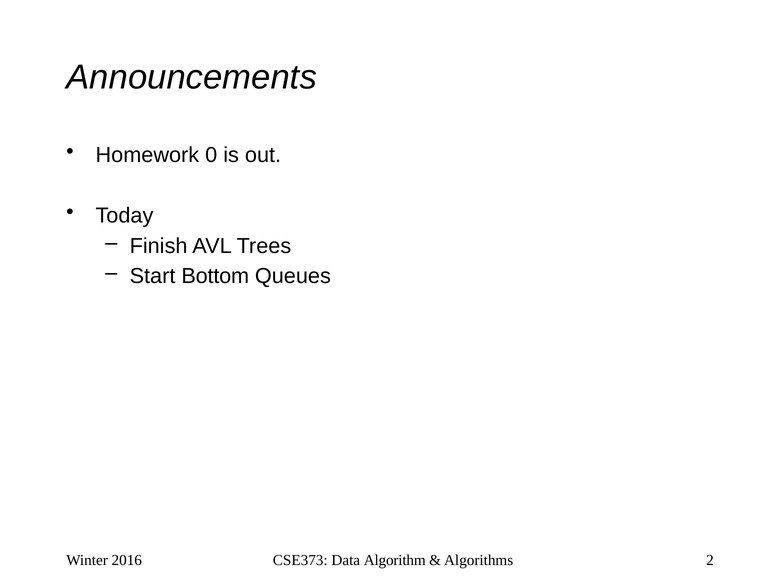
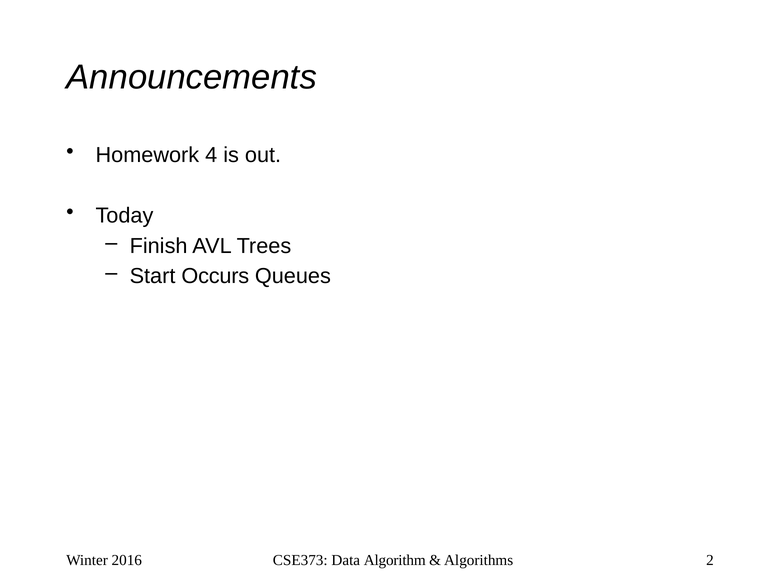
0: 0 -> 4 (211, 155)
Bottom: Bottom -> Occurs (215, 276)
